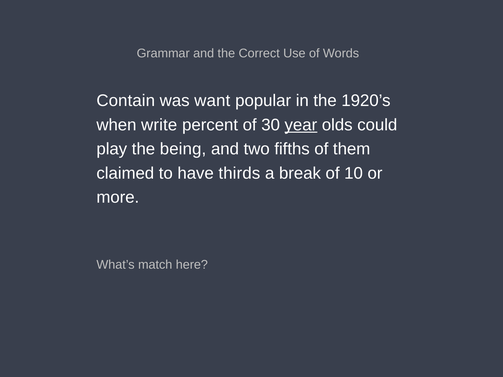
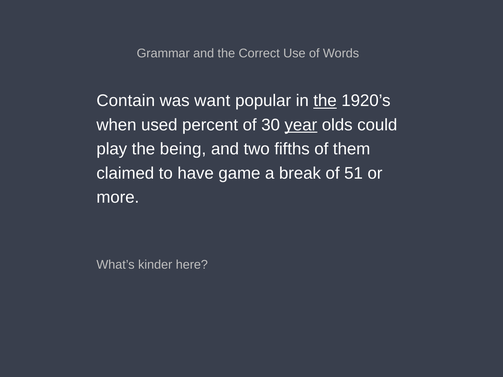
the underline: none -> present (325, 101)
write: write -> used (159, 125)
thirds: thirds -> game (239, 173)
10: 10 -> 51 (354, 173)
match: match -> kinder (155, 265)
